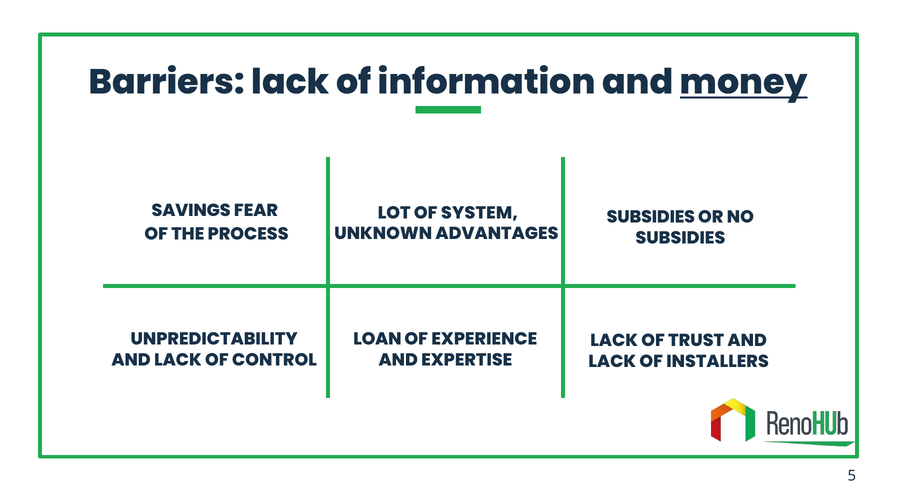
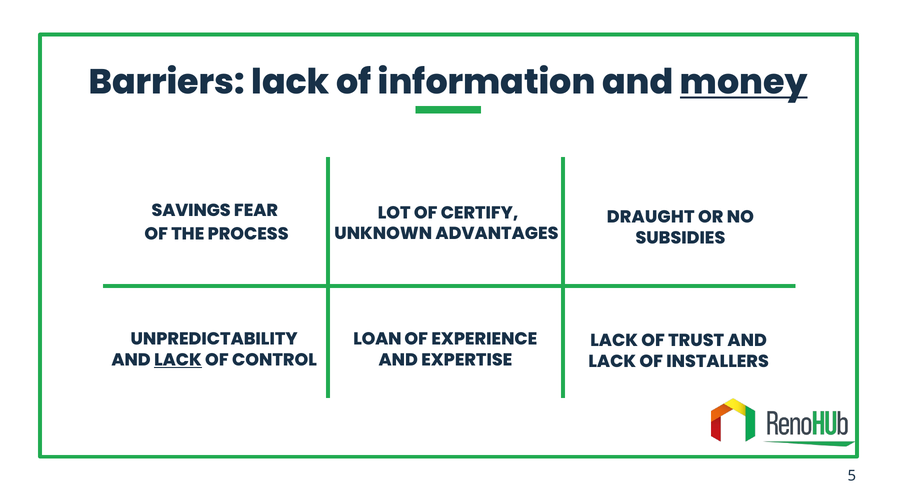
SYSTEM: SYSTEM -> CERTIFY (480, 213)
SUBSIDIES: SUBSIDIES -> DRAUGHT (651, 217)
LACK underline: none -> present (178, 360)
